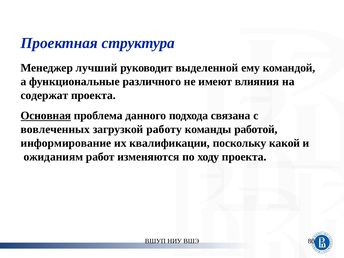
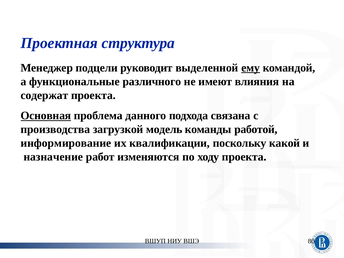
лучший: лучший -> подцели (97, 68)
ему underline: none -> present (251, 68)
вовлеченных: вовлеченных -> производства (55, 129)
работу: работу -> модель (164, 129)
ожиданиям: ожиданиям -> назначение (53, 157)
